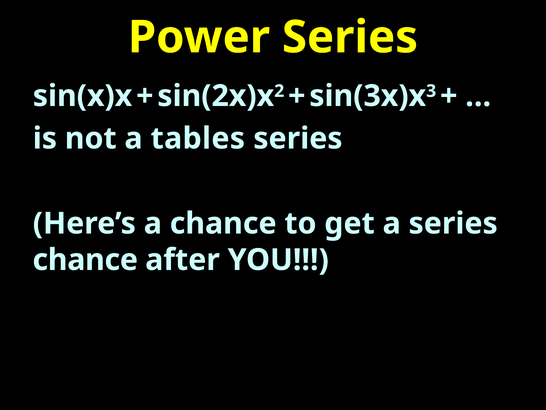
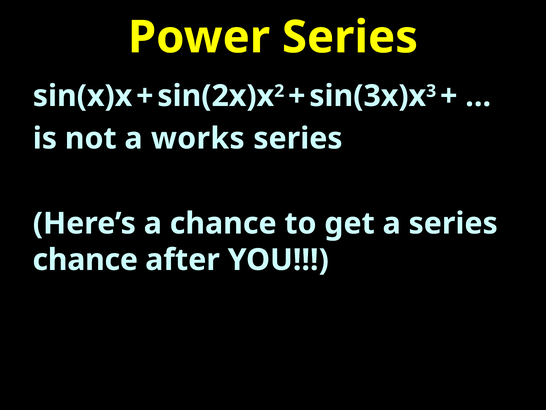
tables: tables -> works (198, 138)
